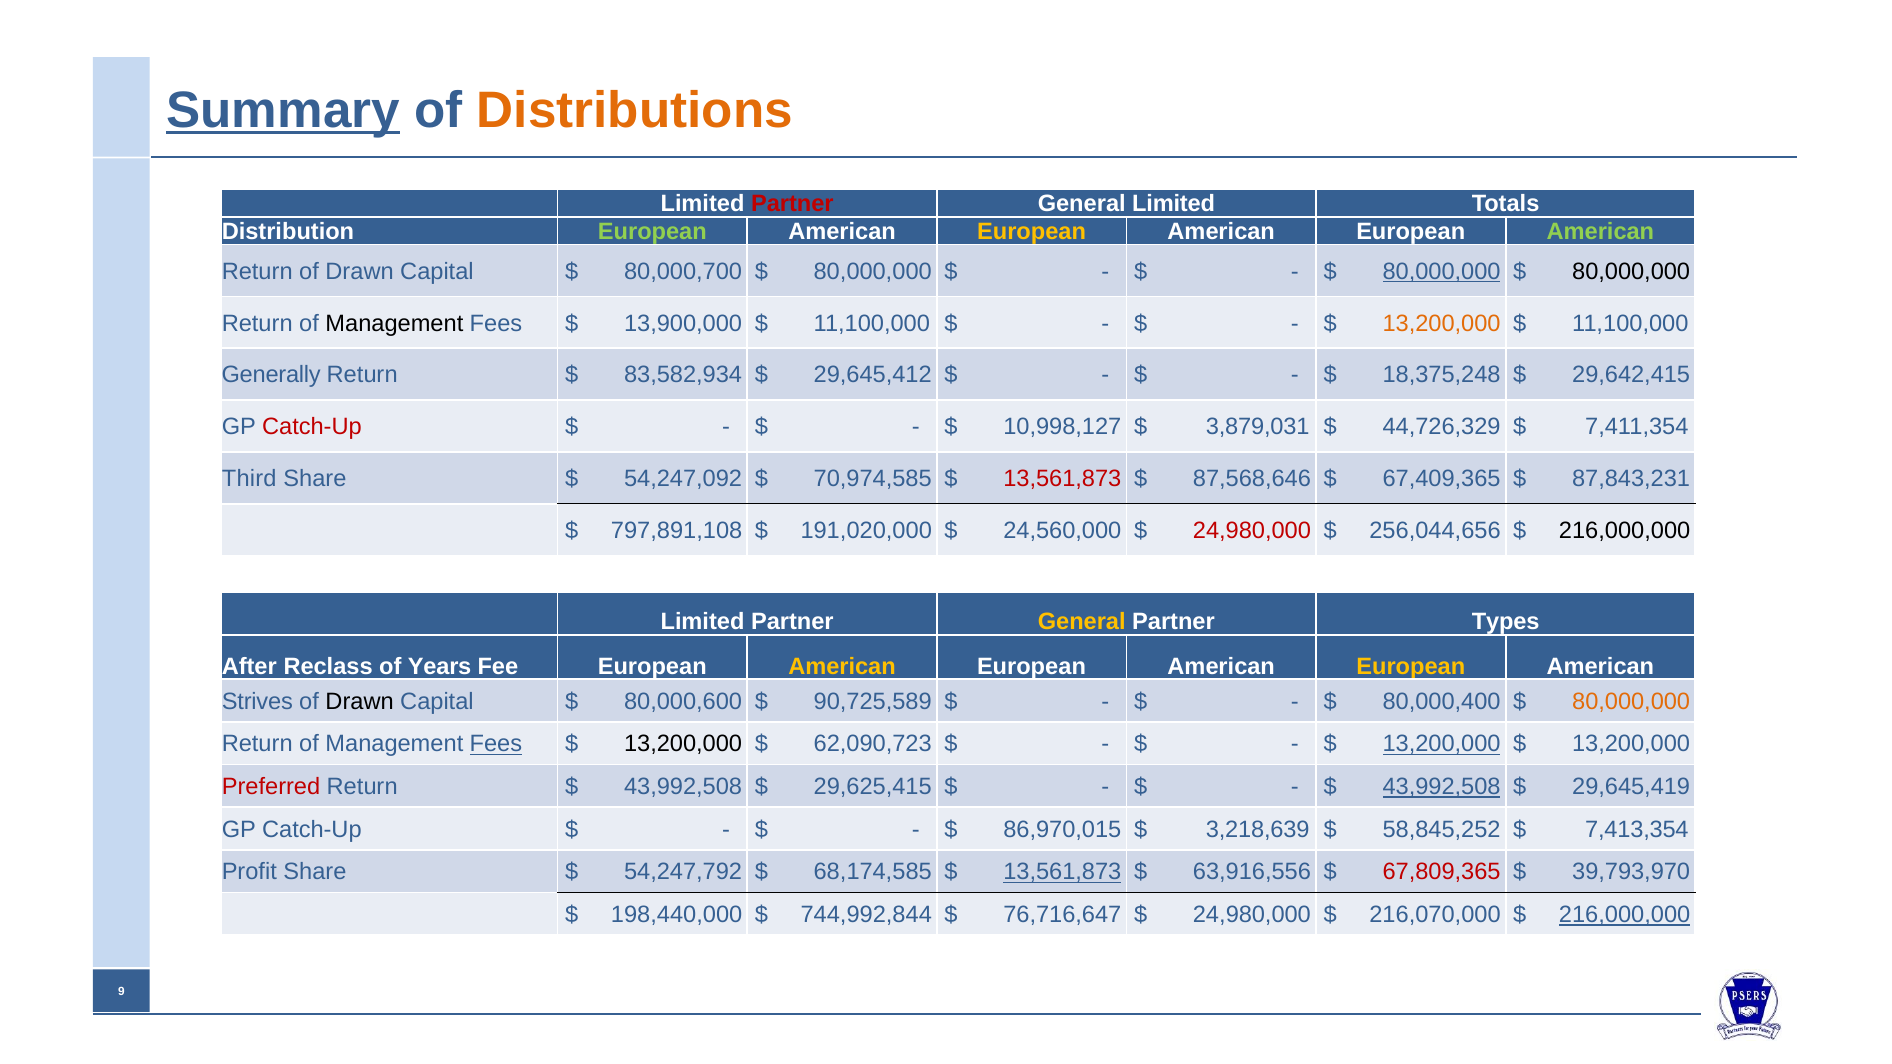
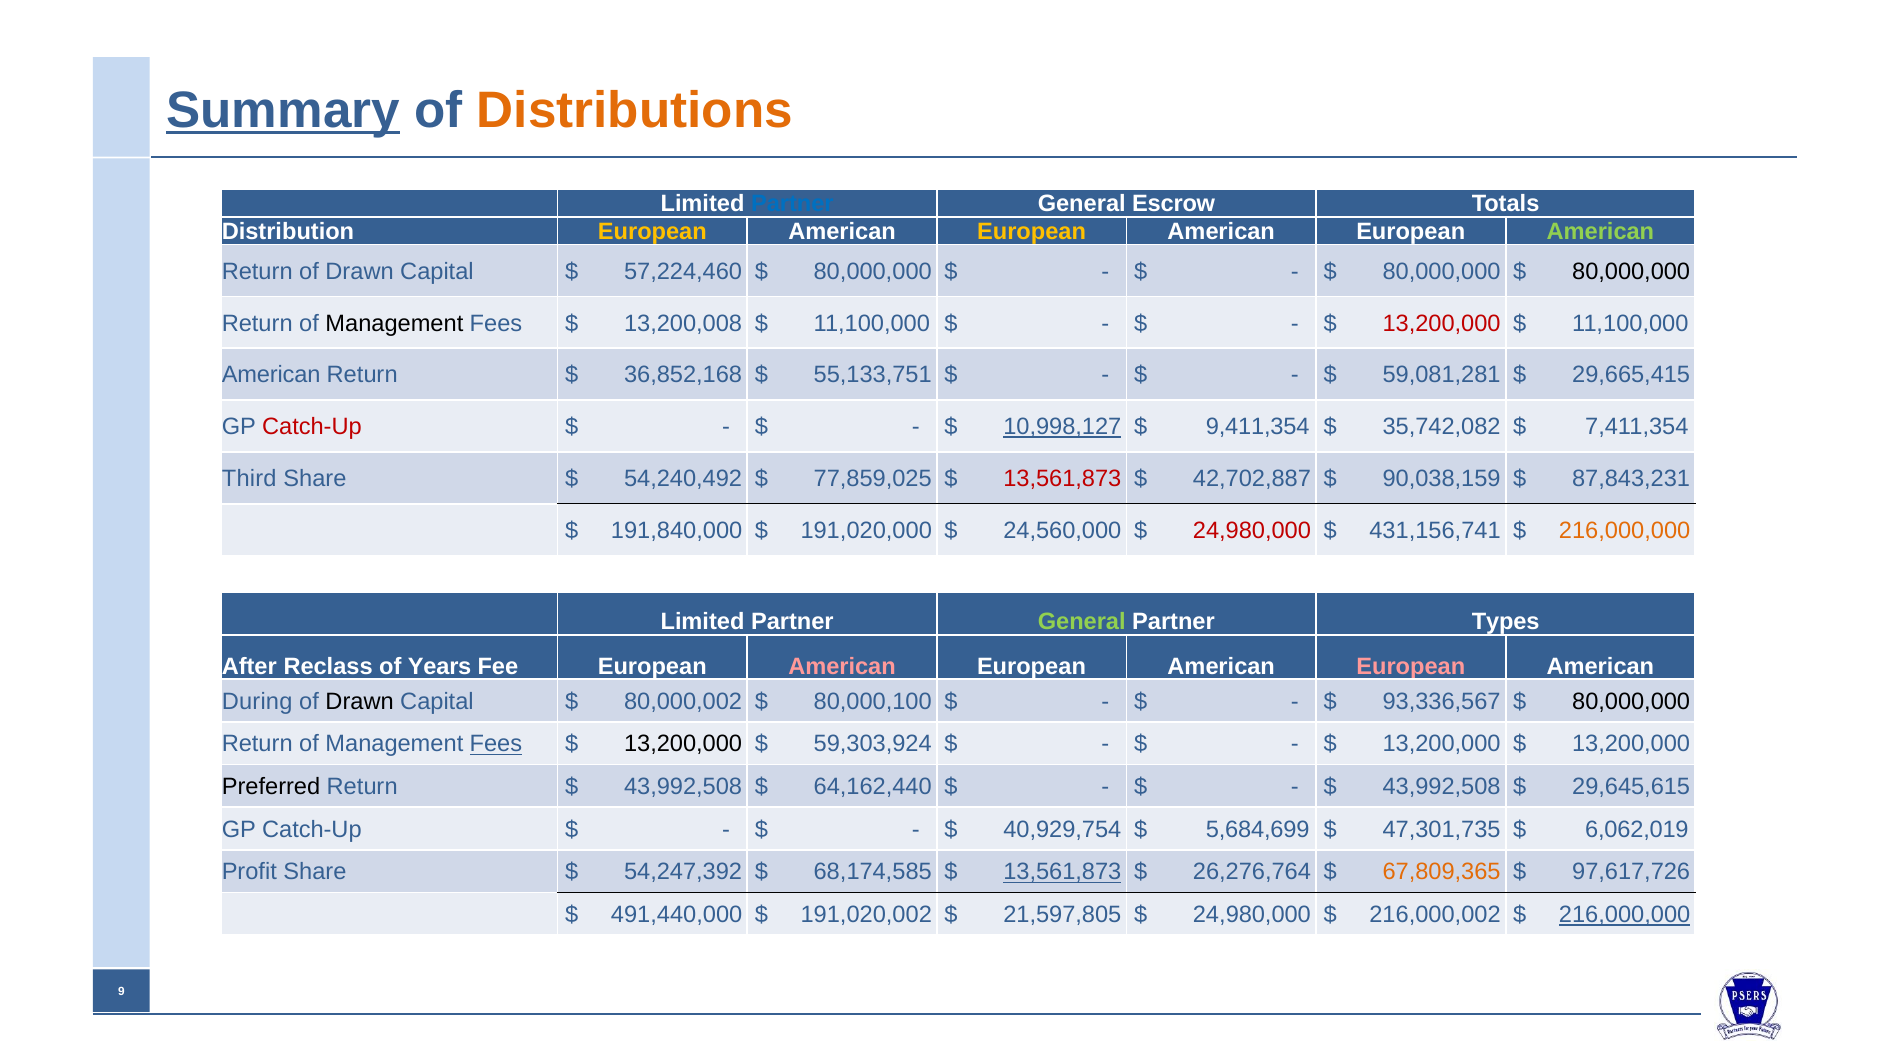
Partner colour: red -> blue (792, 204)
General Limited: Limited -> Escrow (1174, 204)
European colour: light green -> yellow (652, 232)
80,000,700: 80,000,700 -> 57,224,460 (683, 272)
80,000,000 underline: present -> none (1442, 272)
13,900,000: 13,900,000 -> 13,200,008 (683, 323)
13,200,000 colour: orange -> red (1442, 323)
Generally: Generally -> American (271, 375)
83,582,934: 83,582,934 -> 36,852,168 (683, 375)
29,645,412: 29,645,412 -> 55,133,751 (873, 375)
18,375,248: 18,375,248 -> 59,081,281 (1442, 375)
29,642,415: 29,642,415 -> 29,665,415 (1631, 375)
10,998,127 underline: none -> present (1062, 427)
3,879,031: 3,879,031 -> 9,411,354 (1258, 427)
44,726,329: 44,726,329 -> 35,742,082 (1442, 427)
54,247,092: 54,247,092 -> 54,240,492 (683, 479)
70,974,585: 70,974,585 -> 77,859,025 (873, 479)
87,568,646: 87,568,646 -> 42,702,887 (1252, 479)
67,409,365: 67,409,365 -> 90,038,159 (1442, 479)
797,891,108: 797,891,108 -> 191,840,000 (677, 531)
256,044,656: 256,044,656 -> 431,156,741 (1435, 531)
216,000,000 colour: black -> orange (1625, 531)
General colour: yellow -> light green (1082, 622)
American colour: yellow -> pink (842, 666)
European colour: yellow -> pink (1411, 666)
Strives: Strives -> During (257, 702)
80,000,600: 80,000,600 -> 80,000,002 (683, 702)
90,725,589: 90,725,589 -> 80,000,100 (873, 702)
80,000,400: 80,000,400 -> 93,336,567 (1442, 702)
80,000,000 colour: orange -> black (1631, 702)
62,090,723: 62,090,723 -> 59,303,924 (873, 744)
13,200,000 underline: present -> none (1442, 744)
Preferred colour: red -> black (271, 787)
29,625,415: 29,625,415 -> 64,162,440 (873, 787)
43,992,508 underline: present -> none (1442, 787)
29,645,419: 29,645,419 -> 29,645,615 (1631, 787)
86,970,015: 86,970,015 -> 40,929,754 (1062, 830)
3,218,639: 3,218,639 -> 5,684,699 (1258, 830)
58,845,252: 58,845,252 -> 47,301,735 (1442, 830)
7,413,354: 7,413,354 -> 6,062,019 (1637, 830)
54,247,792: 54,247,792 -> 54,247,392 (683, 872)
63,916,556: 63,916,556 -> 26,276,764 (1252, 872)
67,809,365 colour: red -> orange (1442, 872)
39,793,970: 39,793,970 -> 97,617,726 (1631, 872)
198,440,000: 198,440,000 -> 491,440,000 (677, 915)
744,992,844: 744,992,844 -> 191,020,002 (866, 915)
76,716,647: 76,716,647 -> 21,597,805 (1062, 915)
216,070,000: 216,070,000 -> 216,000,002 (1435, 915)
